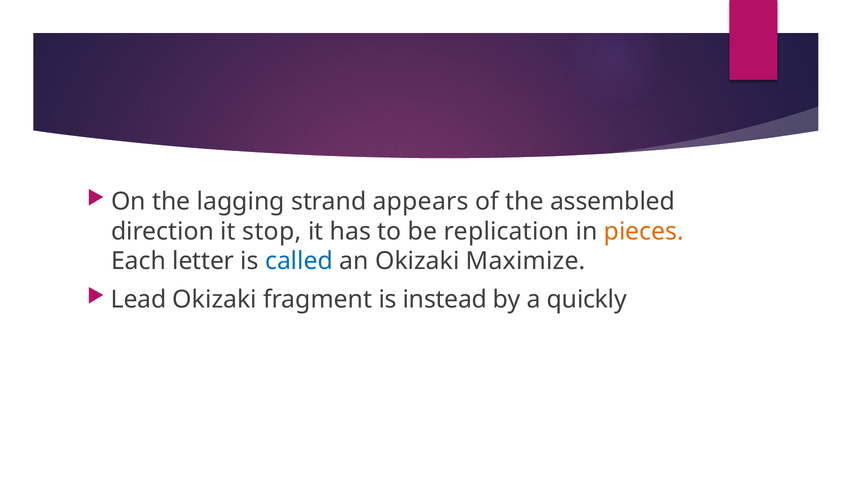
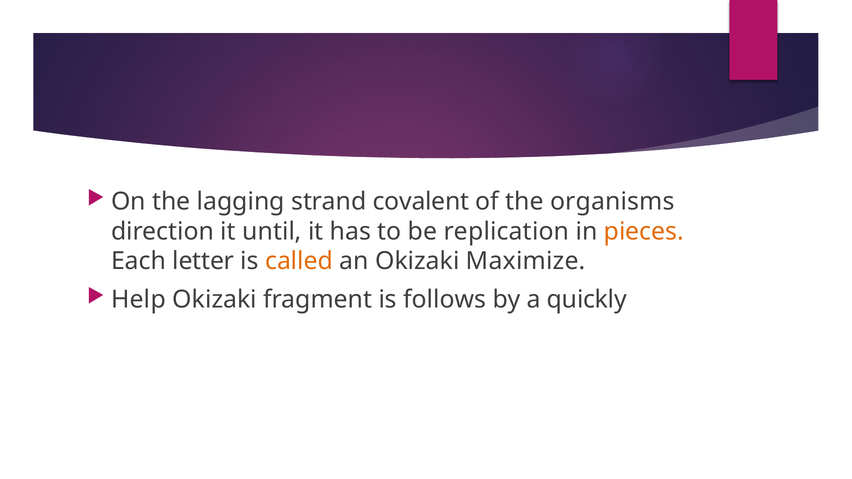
appears: appears -> covalent (421, 202)
assembled: assembled -> organisms (612, 202)
stop: stop -> until (272, 231)
called colour: blue -> orange (299, 261)
Lead: Lead -> Help (138, 300)
instead: instead -> follows (445, 300)
